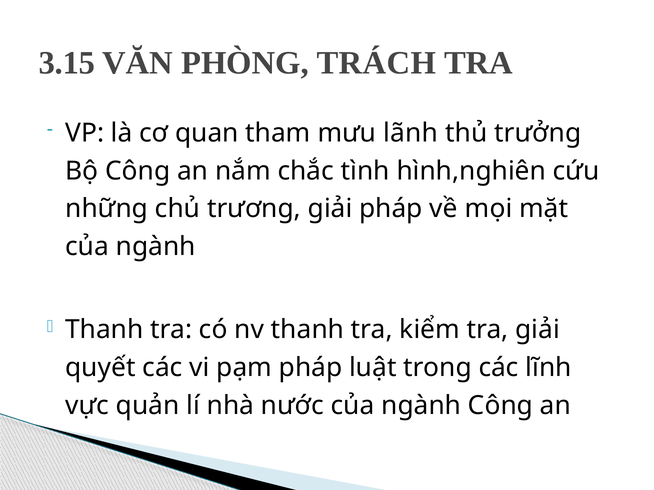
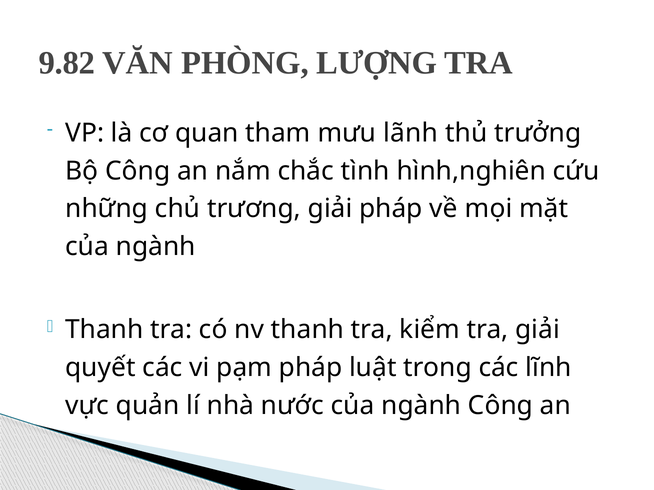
3.15: 3.15 -> 9.82 (67, 63)
TRÁCH: TRÁCH -> LƯỢNG (377, 63)
